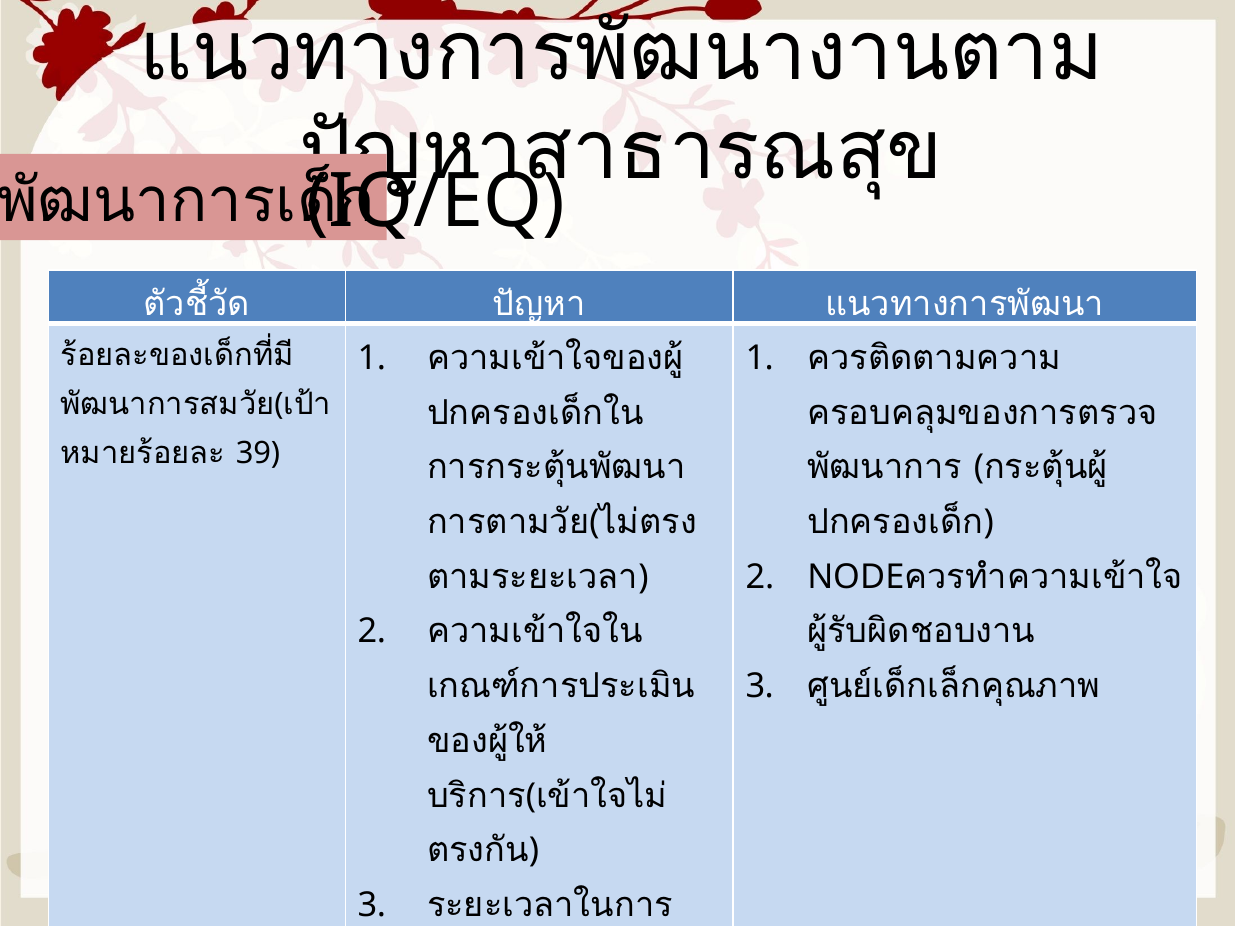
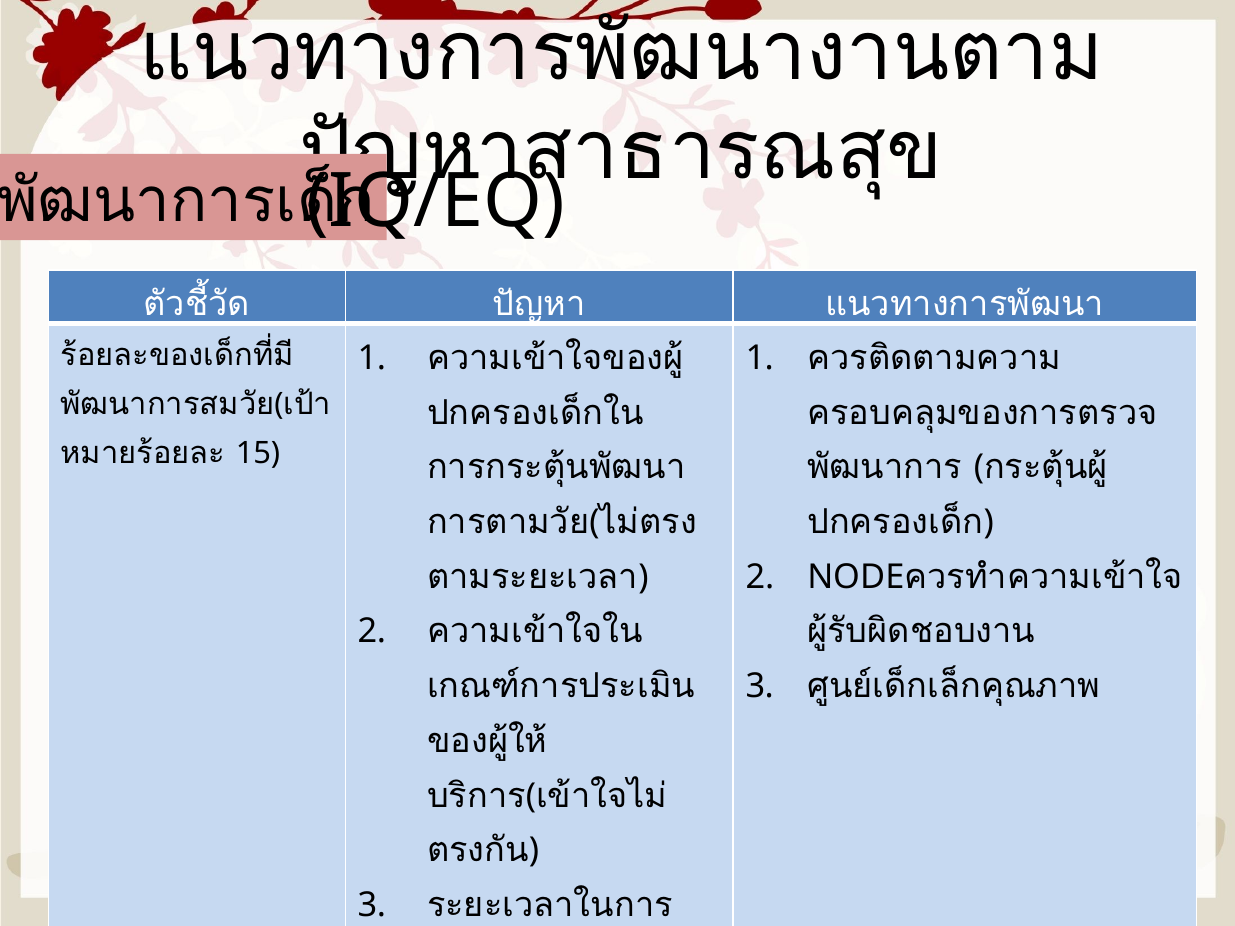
39: 39 -> 15 (258, 453)
